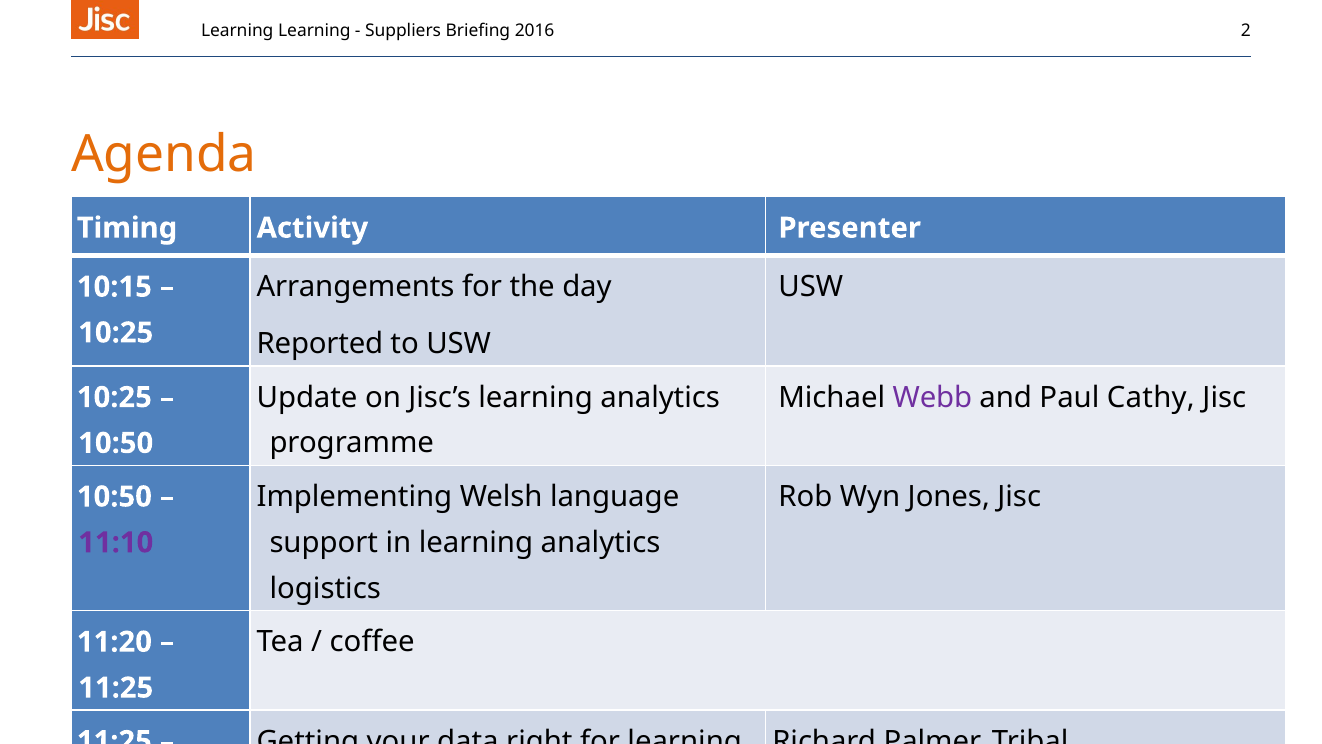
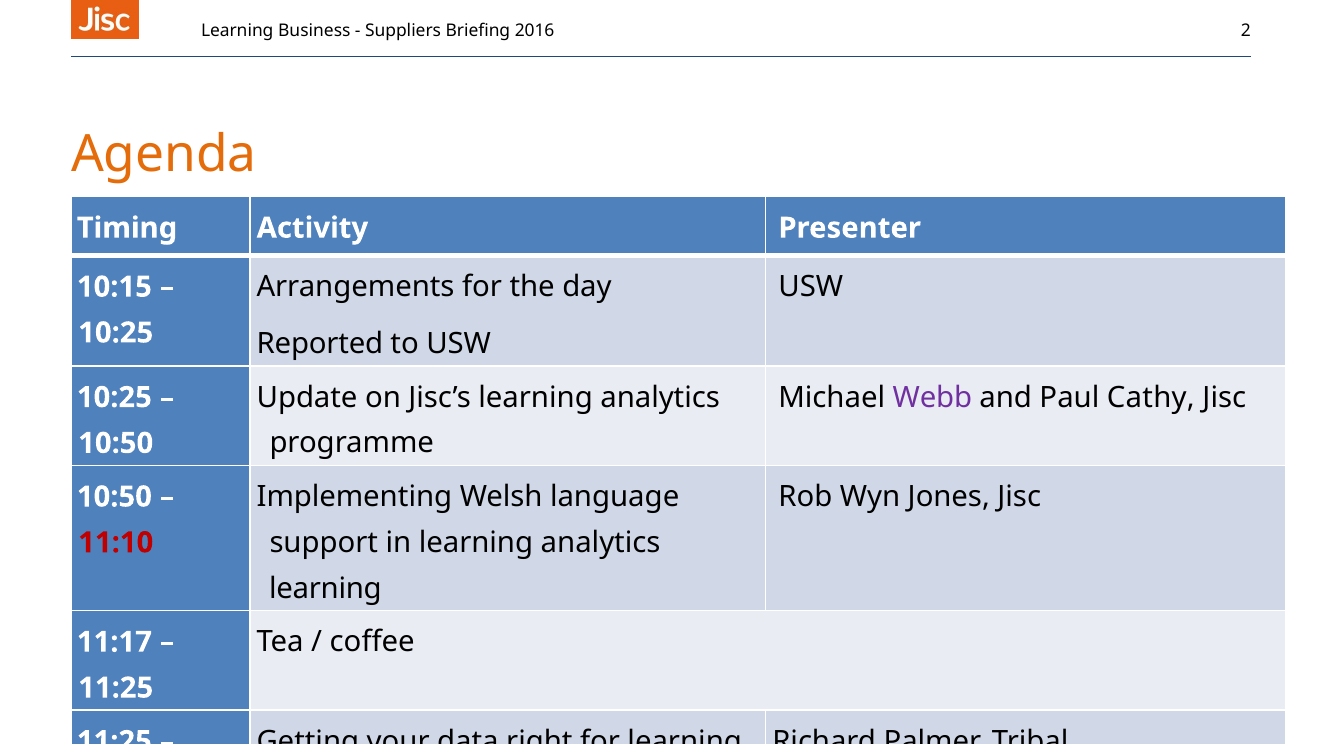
Learning Learning: Learning -> Business (314, 30)
11:10 colour: purple -> red (116, 542)
logistics: logistics -> learning (325, 588)
11:20: 11:20 -> 11:17 (114, 642)
